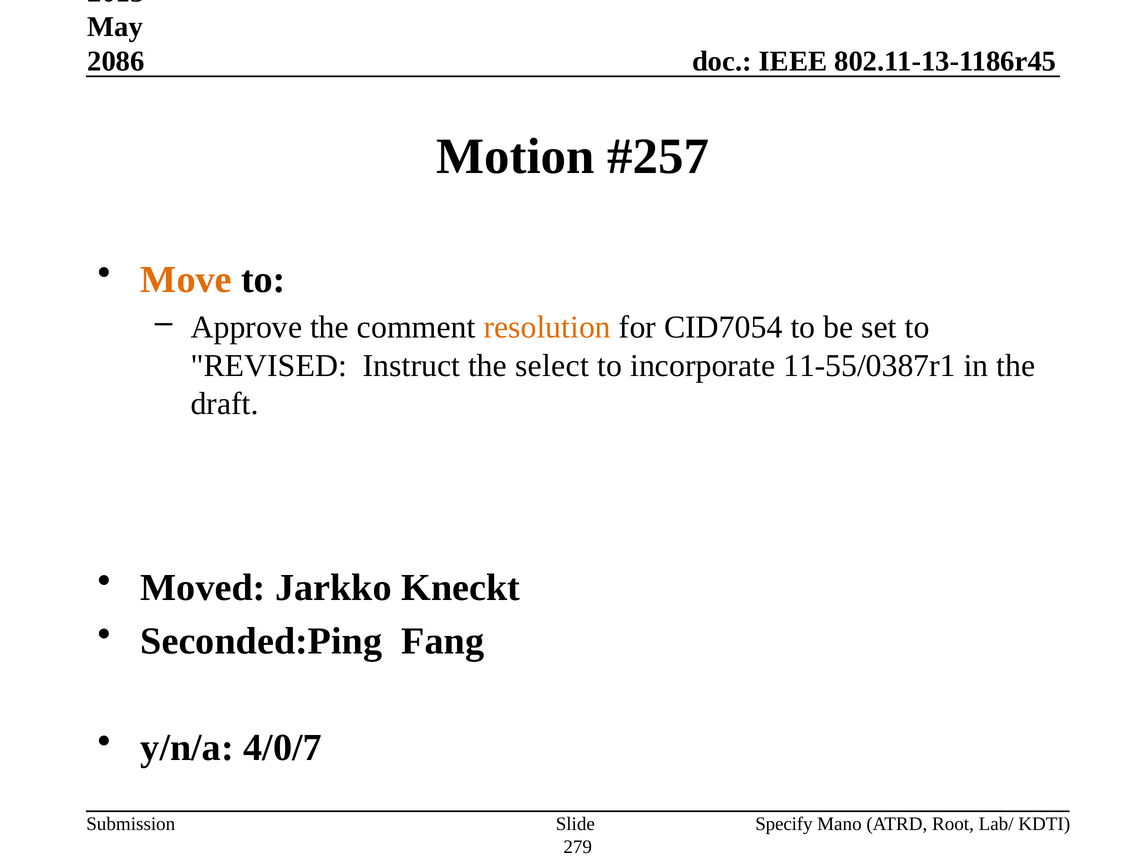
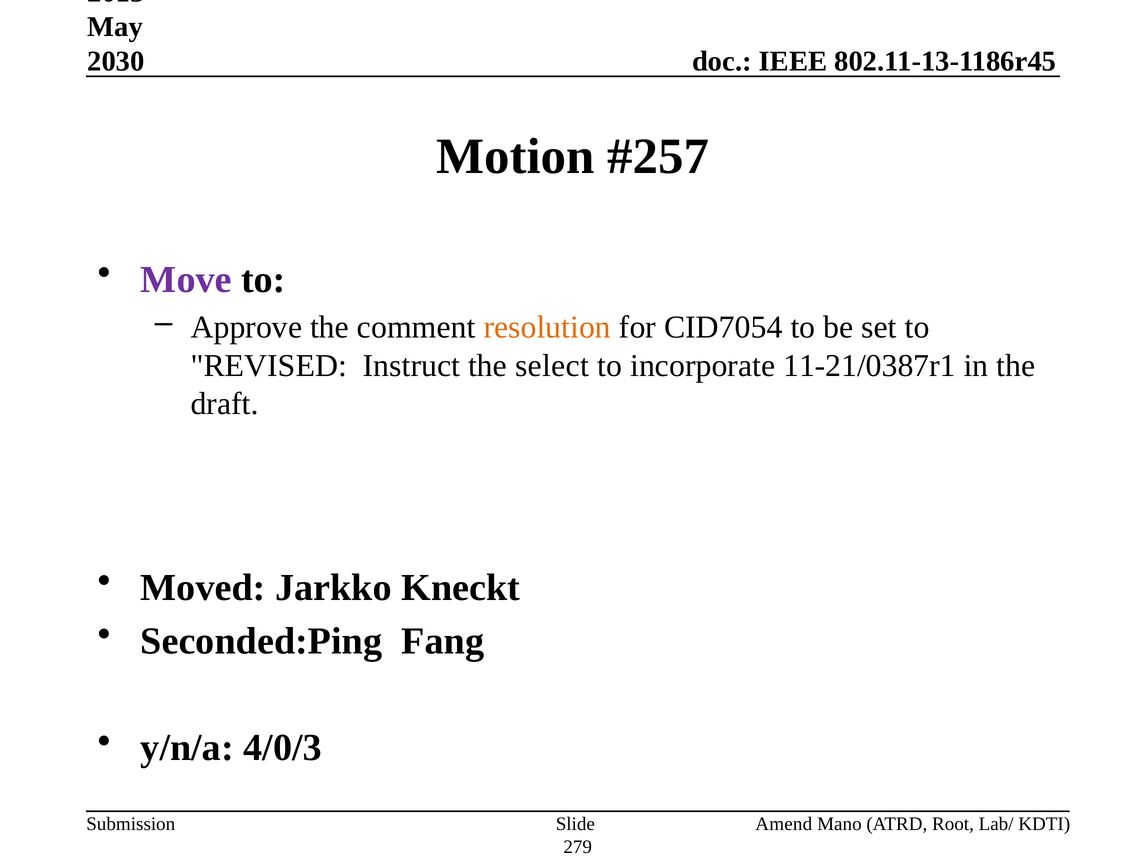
2086: 2086 -> 2030 (116, 61)
Move colour: orange -> purple (186, 280)
11-55/0387r1: 11-55/0387r1 -> 11-21/0387r1 (869, 366)
4/0/7: 4/0/7 -> 4/0/3 (283, 748)
Specify: Specify -> Amend (784, 824)
